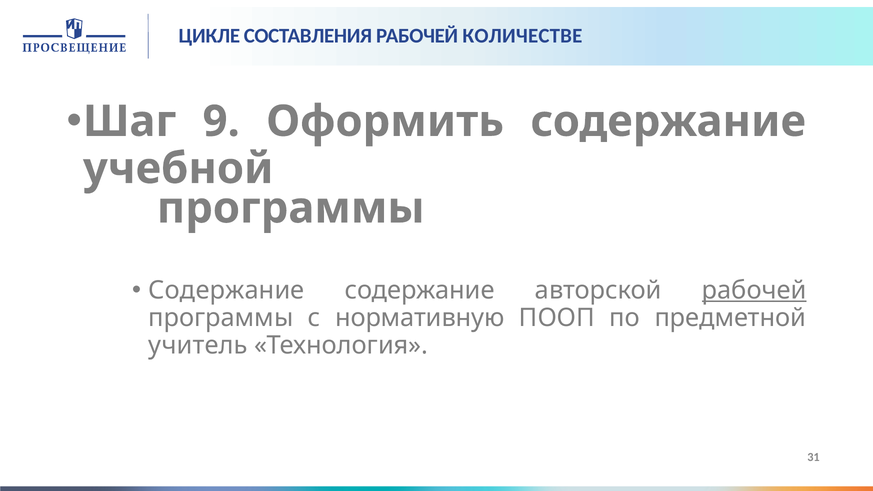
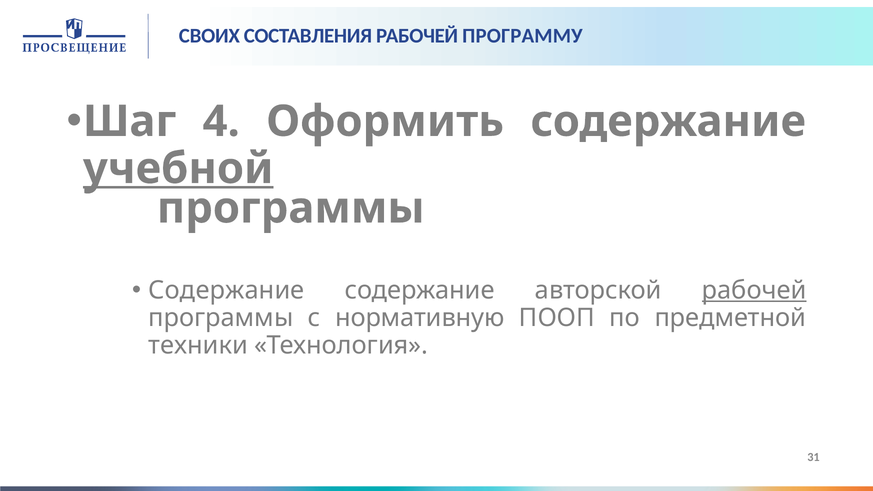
ЦИКЛЕ: ЦИКЛЕ -> СВОИХ (209, 36)
КОЛИЧЕСТВЕ: КОЛИЧЕСТВЕ -> ПРОГРАММУ (522, 36)
9: 9 -> 4 (221, 121)
учебной underline: none -> present (178, 169)
учитель: учитель -> техники (198, 345)
